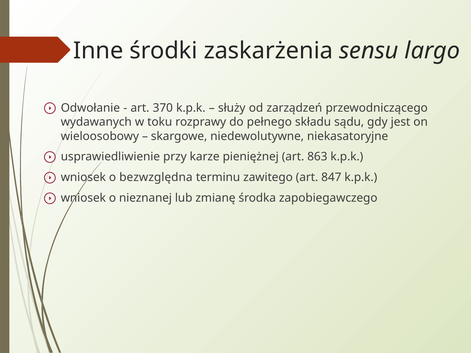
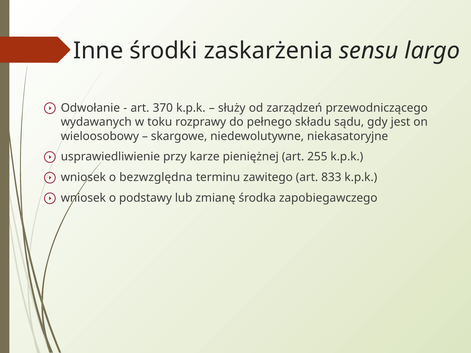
863: 863 -> 255 (317, 157)
847: 847 -> 833 (331, 178)
nieznanej: nieznanej -> podstawy (146, 198)
